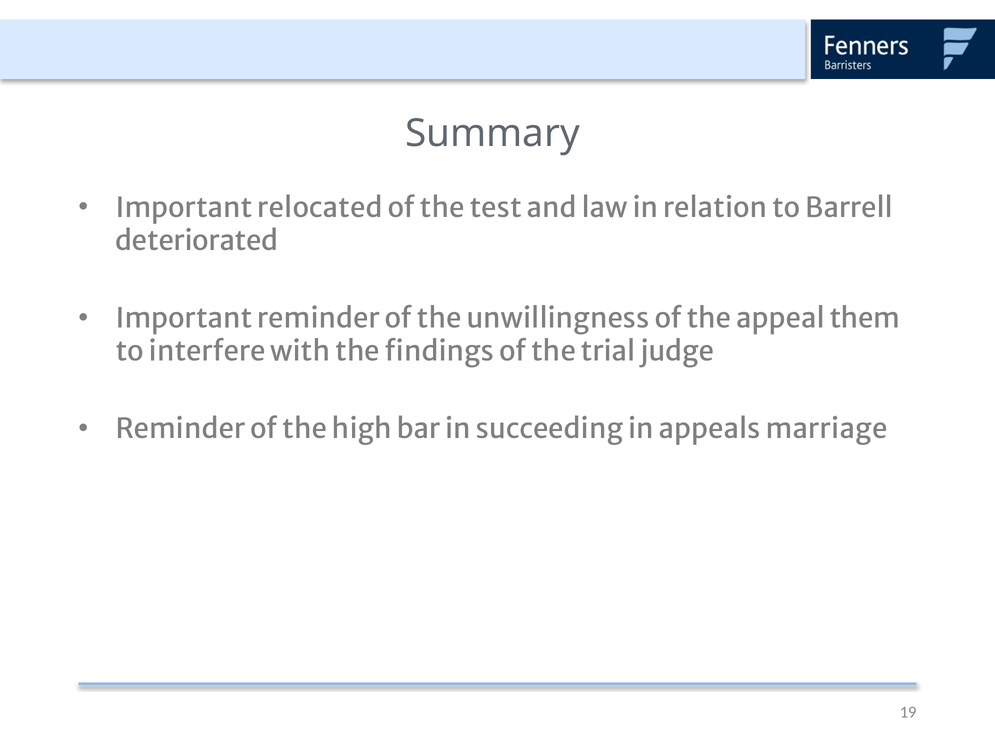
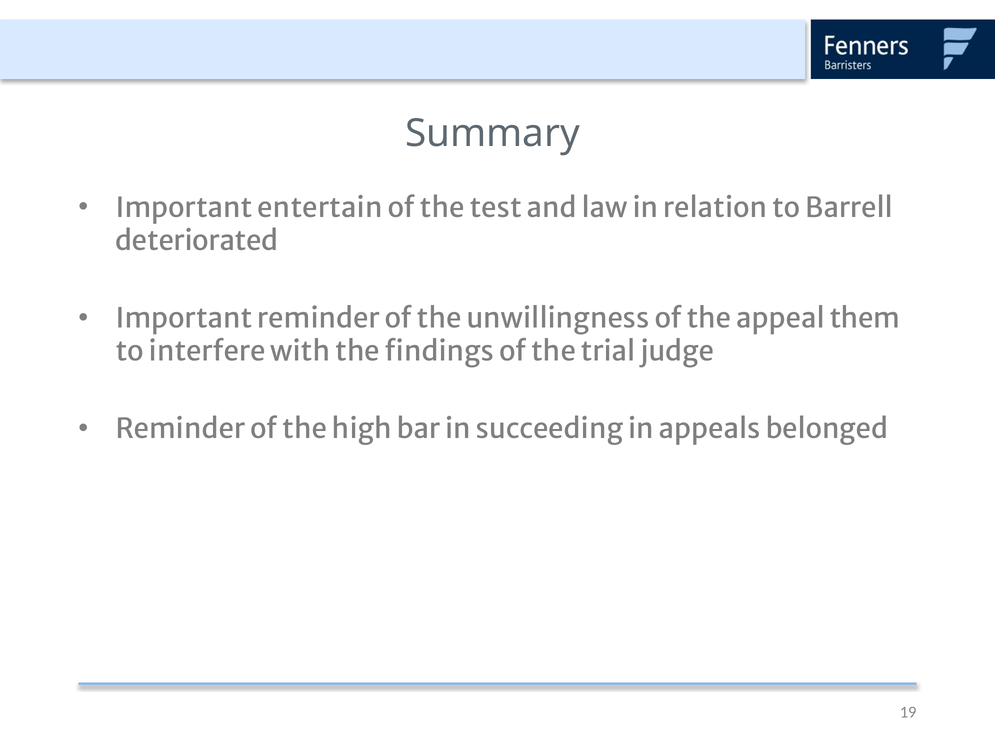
relocated: relocated -> entertain (320, 208)
marriage: marriage -> belonged (827, 429)
